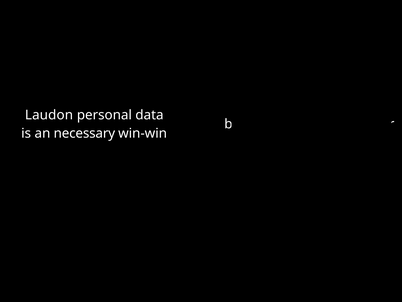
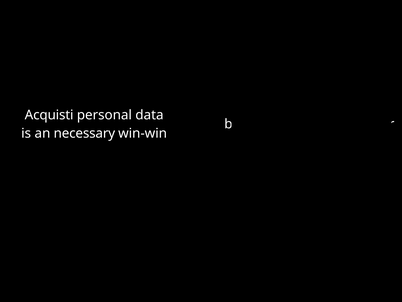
Laudon: Laudon -> Acquisti (49, 115)
